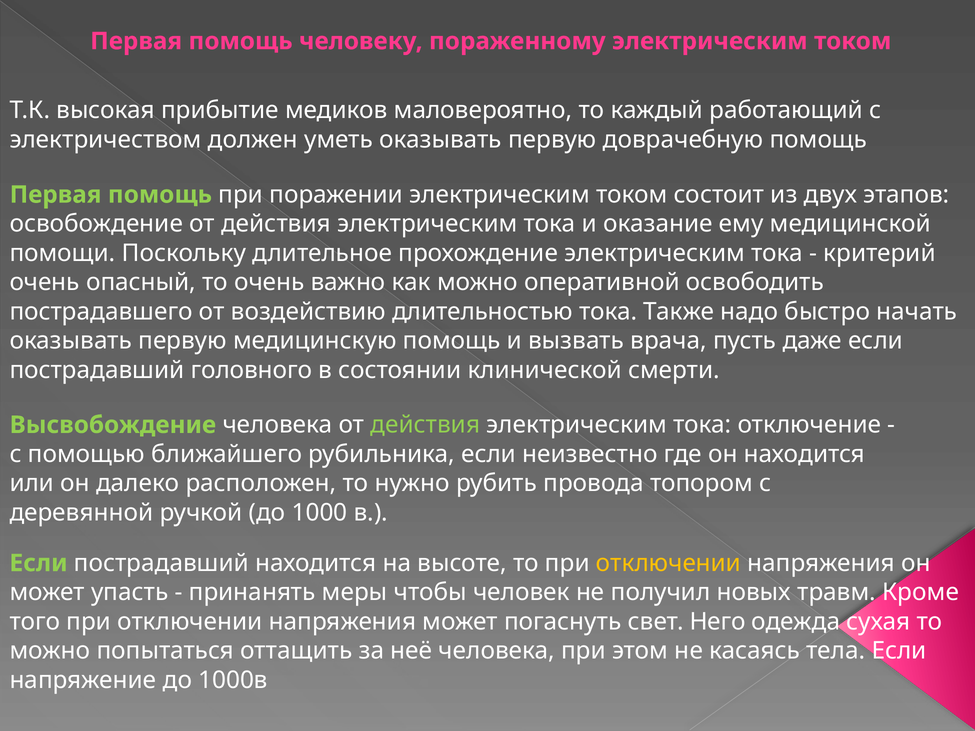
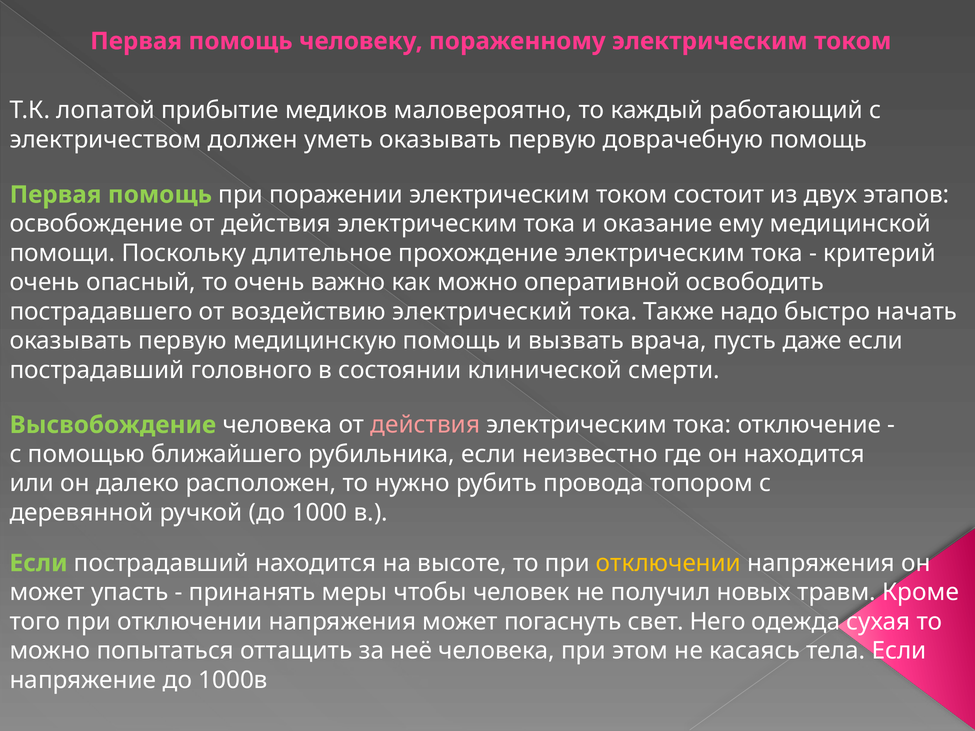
высокая: высокая -> лопатой (106, 110)
длительностью: длительностью -> электрический (482, 312)
действия colour: light green -> pink (425, 425)
